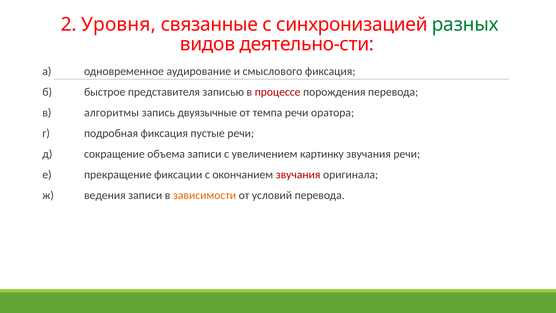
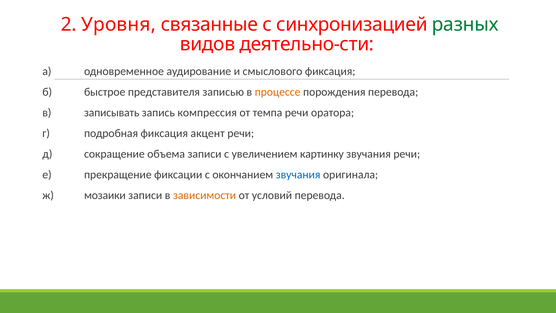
процессе colour: red -> orange (278, 92)
алгоритмы: алгоритмы -> записывать (112, 113)
двуязычные: двуязычные -> компрессия (207, 113)
пустые: пустые -> акцент (208, 133)
звучания colour: red -> blue (298, 175)
ведения: ведения -> мозаики (105, 195)
